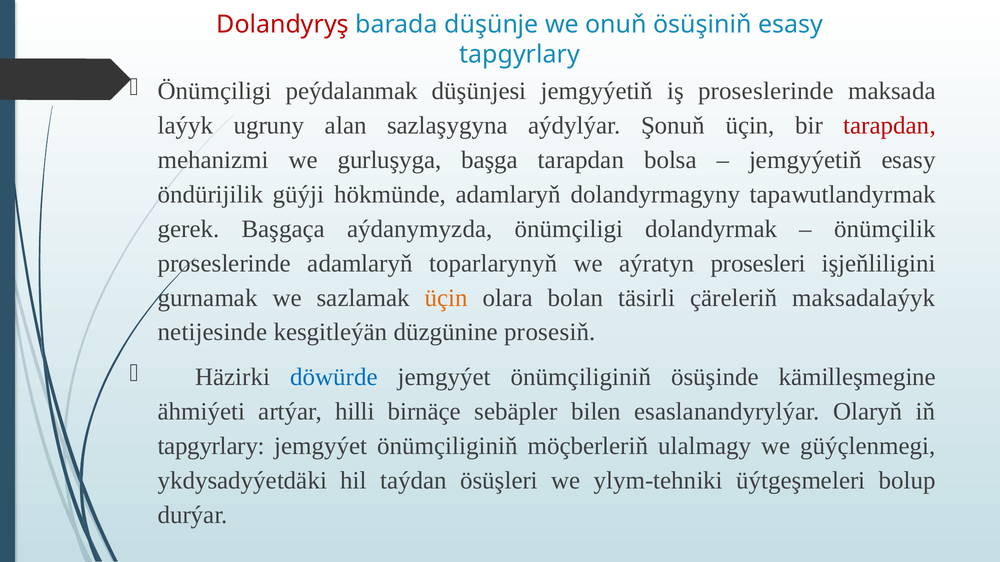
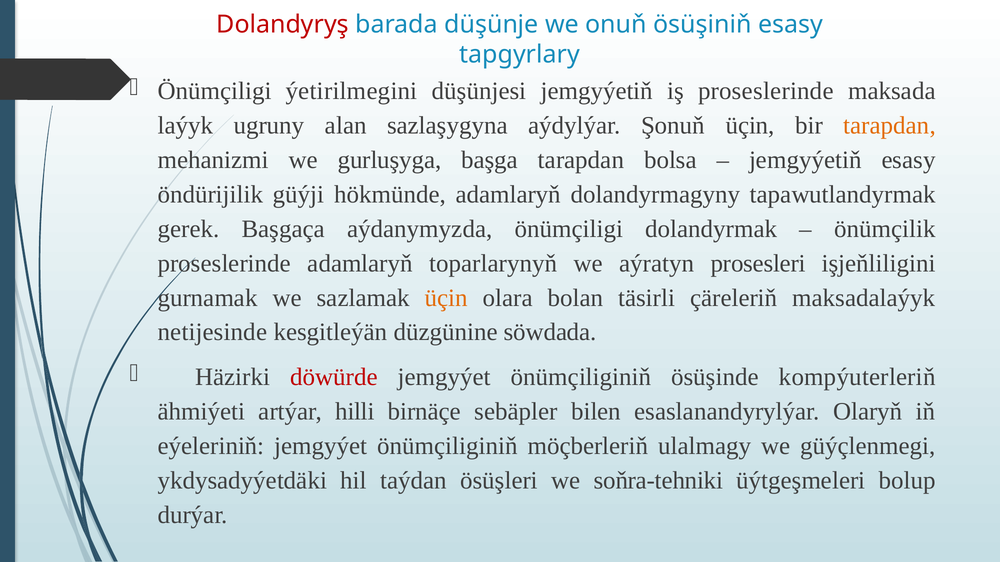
peýdalanmak: peýdalanmak -> ýetirilmegini (352, 91)
tarapdan colour: red -> orange (890, 126)
prosesiň: prosesiň -> söwdada (550, 333)
döwürde colour: blue -> red (334, 377)
kämilleşmegine: kämilleşmegine -> kompýuterleriň (857, 377)
tapgyrlary: tapgyrlary -> eýeleriniň (211, 446)
ylym-tehniki: ylym-tehniki -> soňra-tehniki (658, 481)
